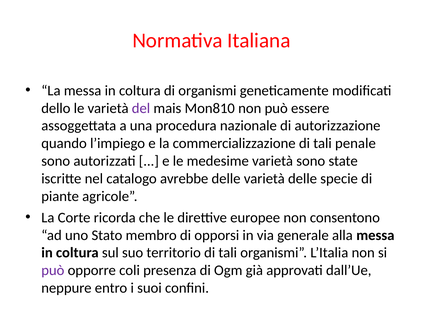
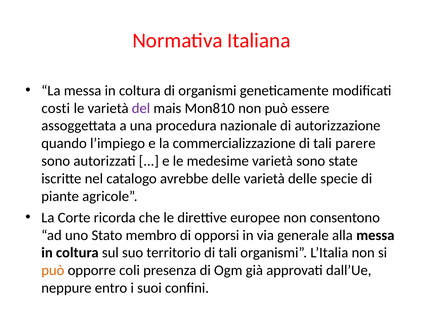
dello: dello -> costi (56, 108)
penale: penale -> parere (355, 143)
può colour: purple -> orange (53, 271)
